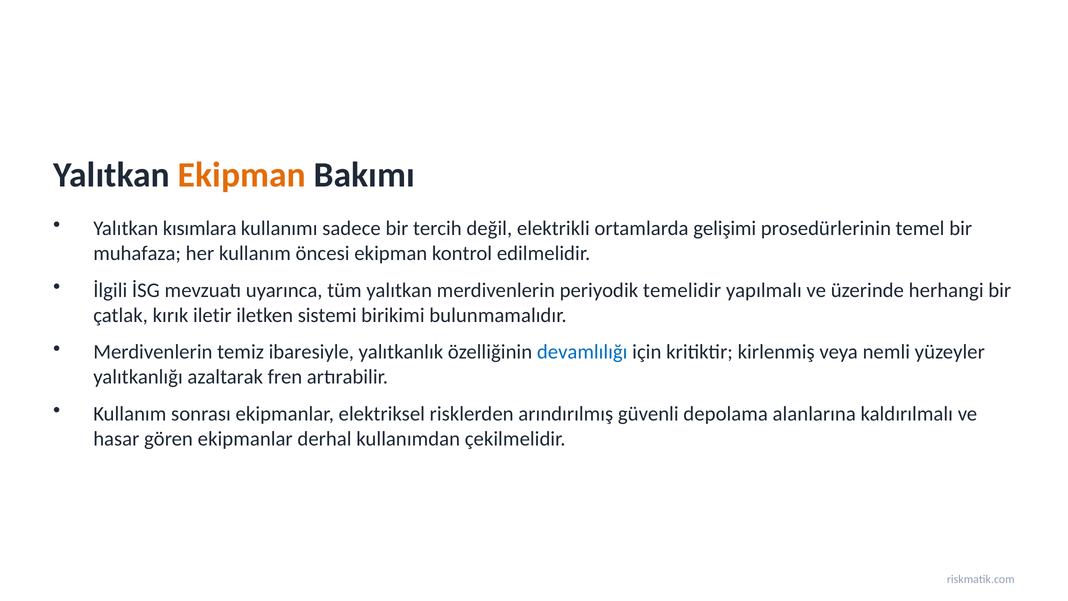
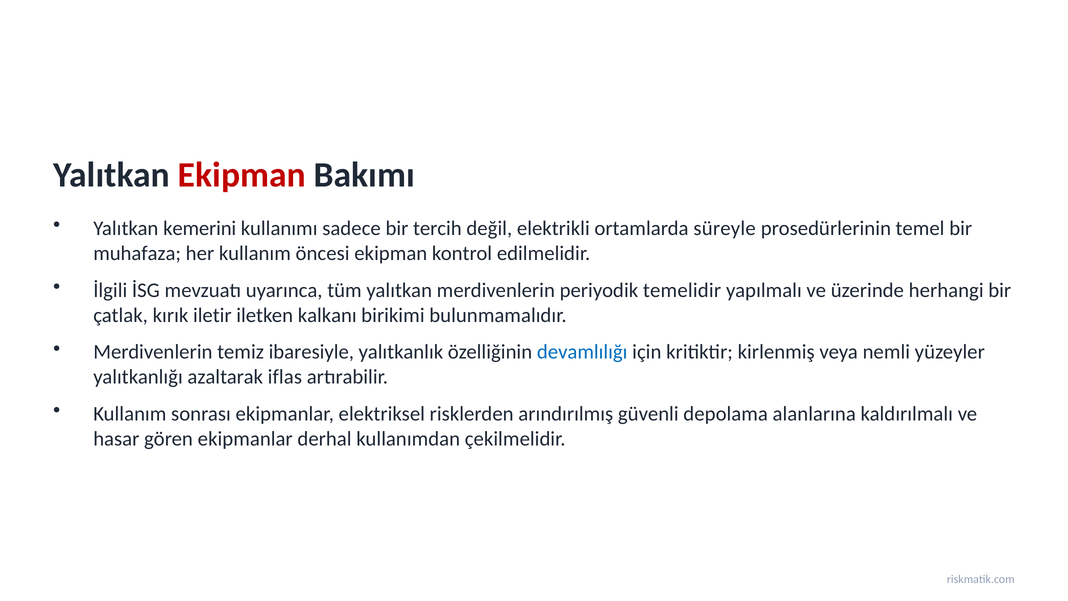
Ekipman colour: orange -> red (242, 175)
kısımlara: kısımlara -> kemerini (200, 228)
gelişimi: gelişimi -> süreyle (725, 228)
sistemi: sistemi -> kalkanı (327, 315)
fren: fren -> iflas (285, 377)
